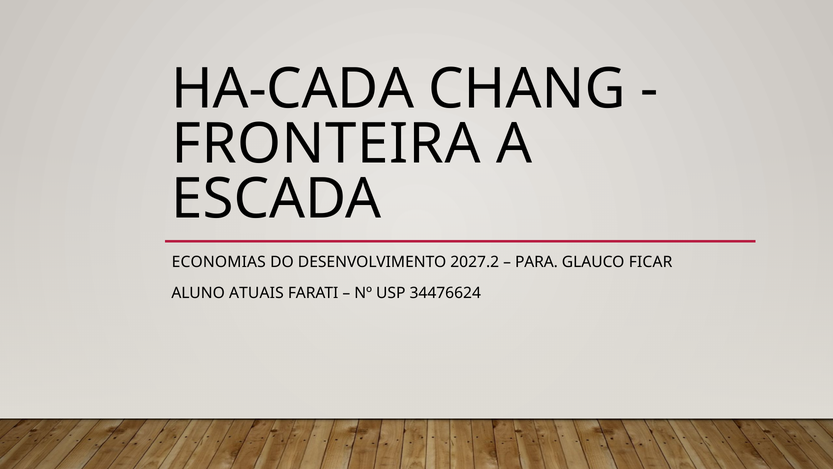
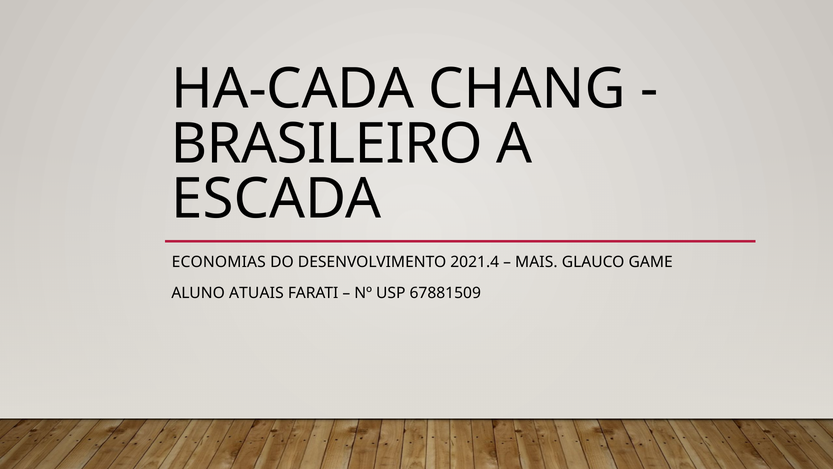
FRONTEIRA: FRONTEIRA -> BRASILEIRO (327, 144)
2027.2: 2027.2 -> 2021.4 (475, 262)
PARA: PARA -> MAIS (536, 262)
FICAR: FICAR -> GAME (651, 262)
34476624: 34476624 -> 67881509 (445, 293)
